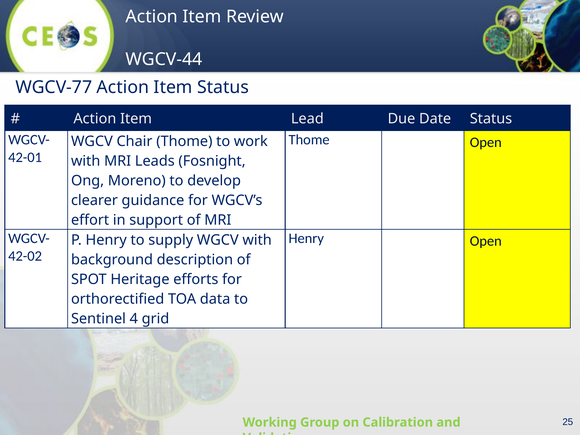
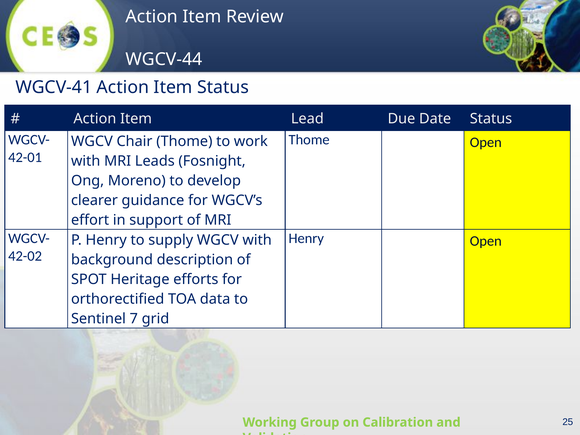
WGCV-77: WGCV-77 -> WGCV-41 (54, 87)
4: 4 -> 7 (134, 319)
